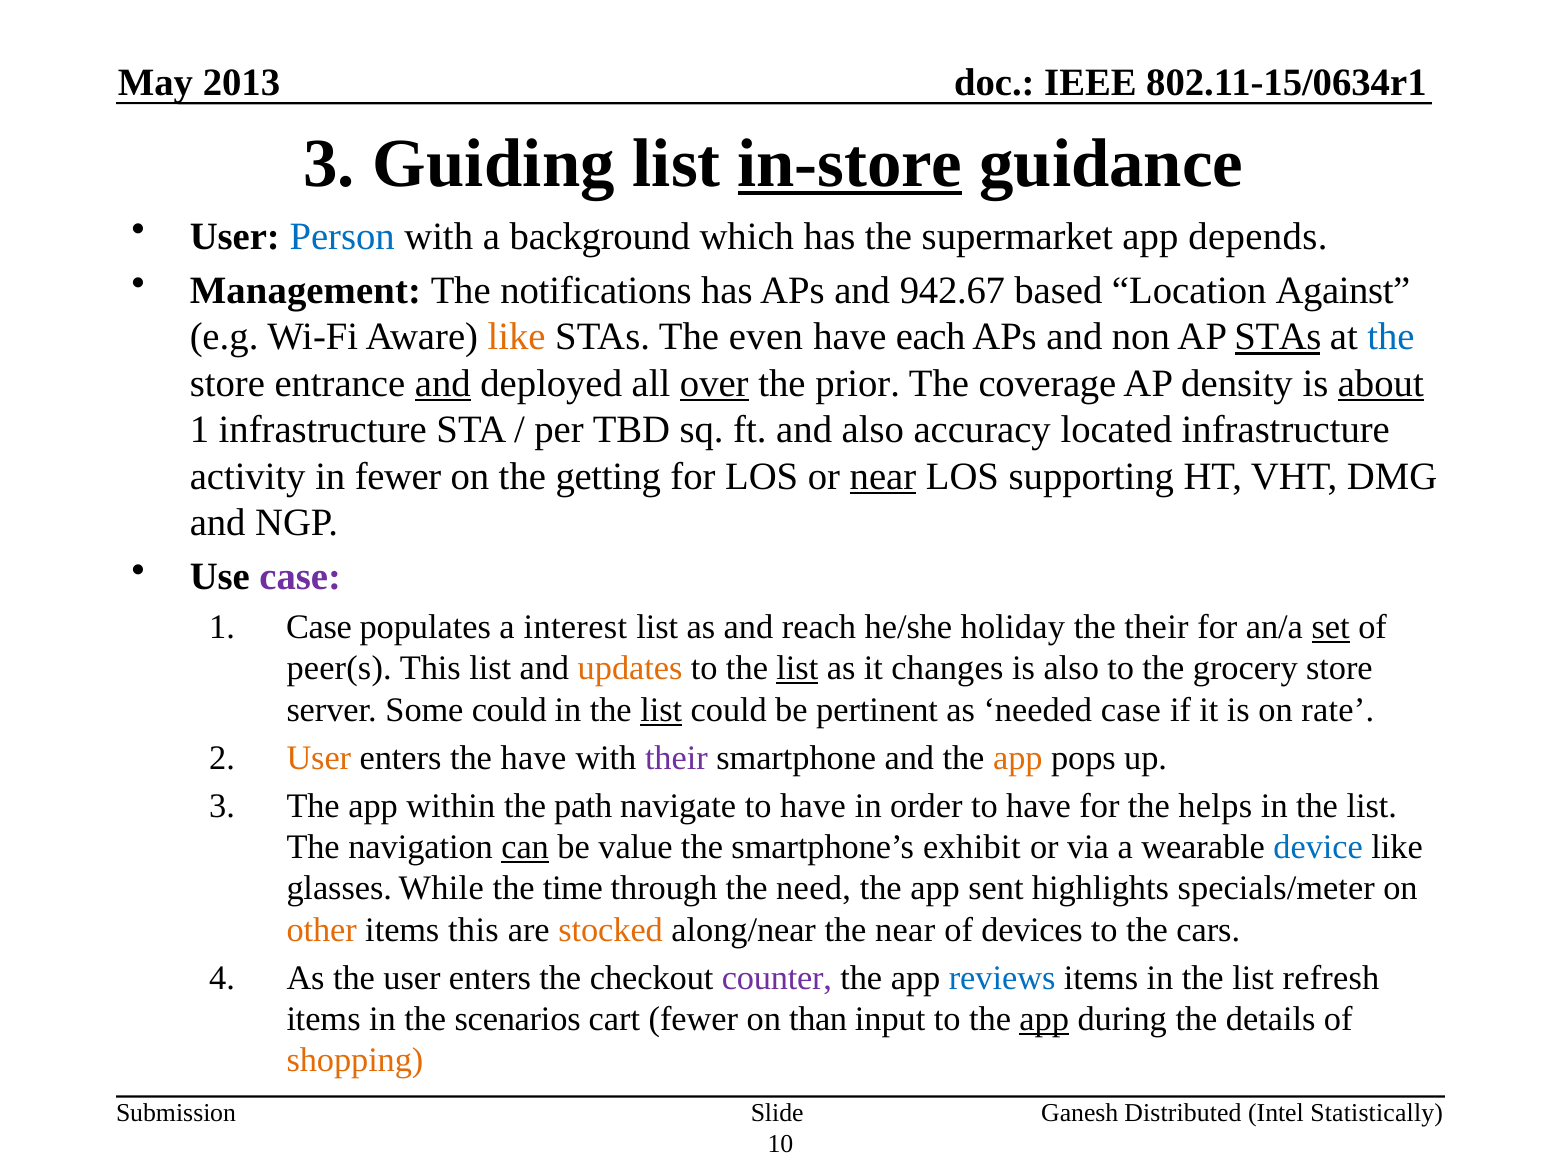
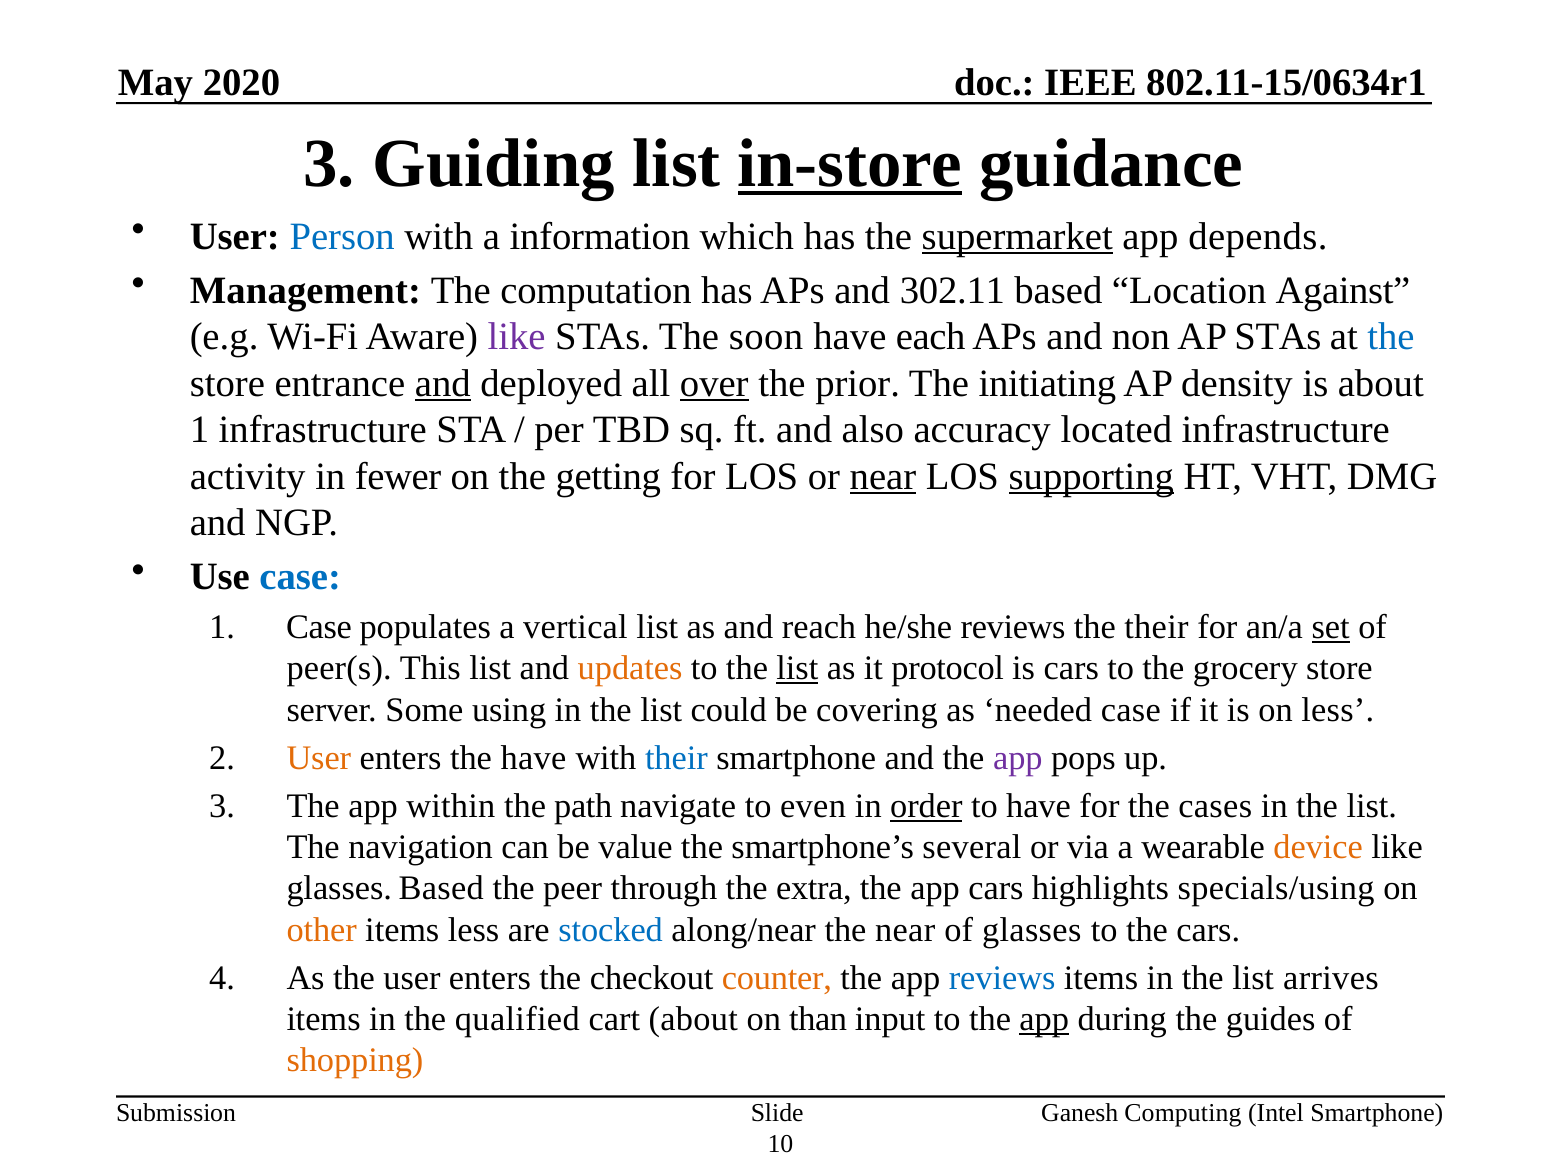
2013: 2013 -> 2020 (241, 83)
background: background -> information (600, 236)
supermarket underline: none -> present (1017, 236)
notifications: notifications -> computation (596, 290)
942.67: 942.67 -> 302.11 (952, 290)
like colour: orange -> purple (517, 337)
even: even -> soon (766, 337)
STAs underline: present -> none (1278, 337)
coverage: coverage -> initiating (1047, 383)
about underline: present -> none (1381, 383)
supporting underline: none -> present (1091, 476)
case colour: purple -> blue (300, 577)
interest: interest -> vertical (575, 627)
he/she holiday: holiday -> reviews (1013, 627)
changes: changes -> protocol (948, 669)
is also: also -> cars (1071, 669)
Some could: could -> using (509, 710)
list underline: present -> none (661, 710)
pertinent: pertinent -> covering (877, 710)
on rate: rate -> less (1338, 710)
their colour: purple -> blue (676, 758)
app colour: orange -> purple (1018, 758)
navigate to have: have -> even (813, 806)
order underline: none -> present (926, 806)
helps: helps -> cases (1215, 806)
can underline: present -> none (525, 847)
exhibit: exhibit -> several (972, 847)
device colour: blue -> orange (1318, 847)
glasses While: While -> Based (441, 889)
time: time -> peer (573, 889)
need: need -> extra (814, 889)
app sent: sent -> cars (996, 889)
specials/meter: specials/meter -> specials/using (1276, 889)
items this: this -> less (474, 930)
stocked colour: orange -> blue (611, 930)
of devices: devices -> glasses (1032, 930)
counter colour: purple -> orange (777, 978)
refresh: refresh -> arrives (1331, 978)
scenarios: scenarios -> qualified (517, 1019)
cart fewer: fewer -> about (693, 1019)
details: details -> guides (1271, 1019)
Distributed: Distributed -> Computing (1183, 1113)
Intel Statistically: Statistically -> Smartphone (1377, 1113)
